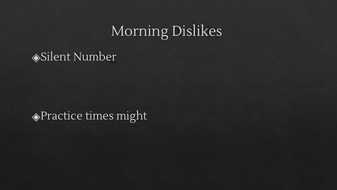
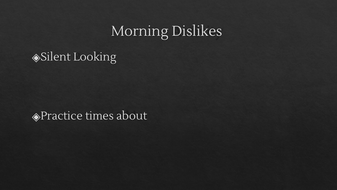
Number: Number -> Looking (95, 57)
might: might -> about (132, 116)
